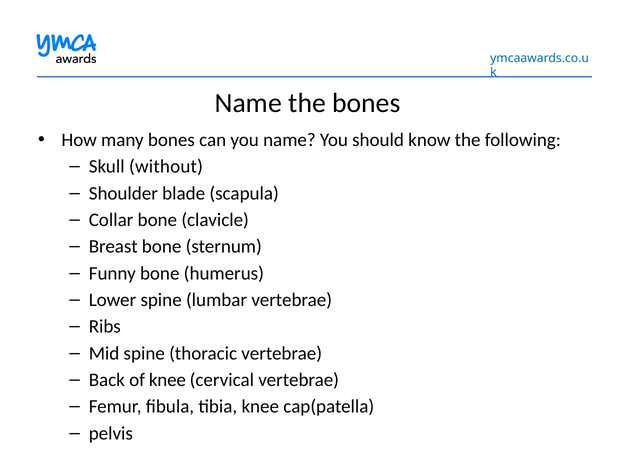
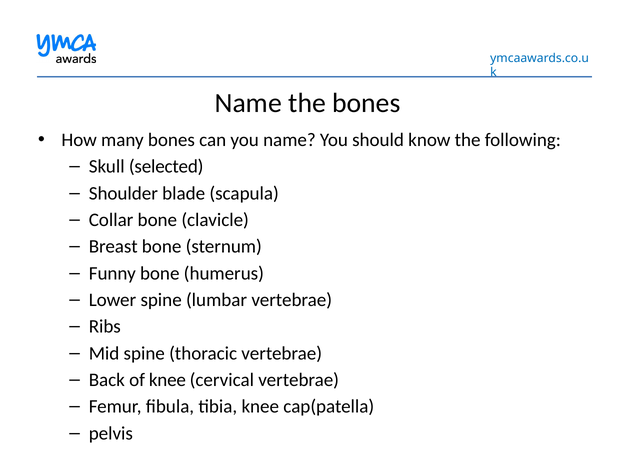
without: without -> selected (166, 167)
